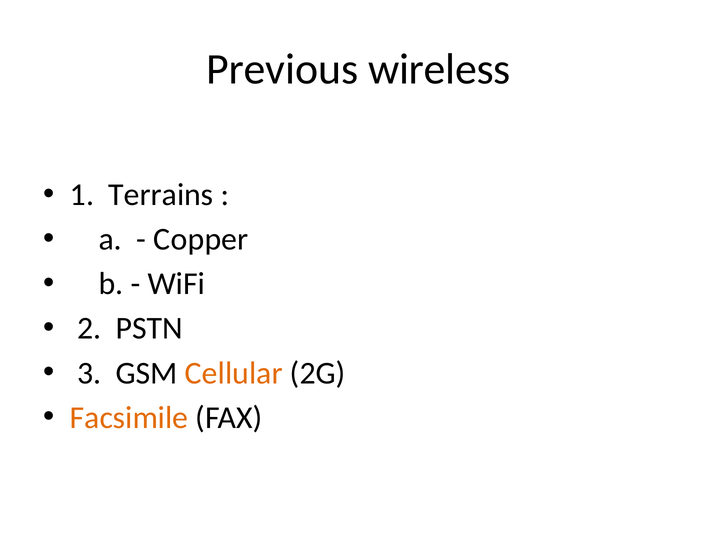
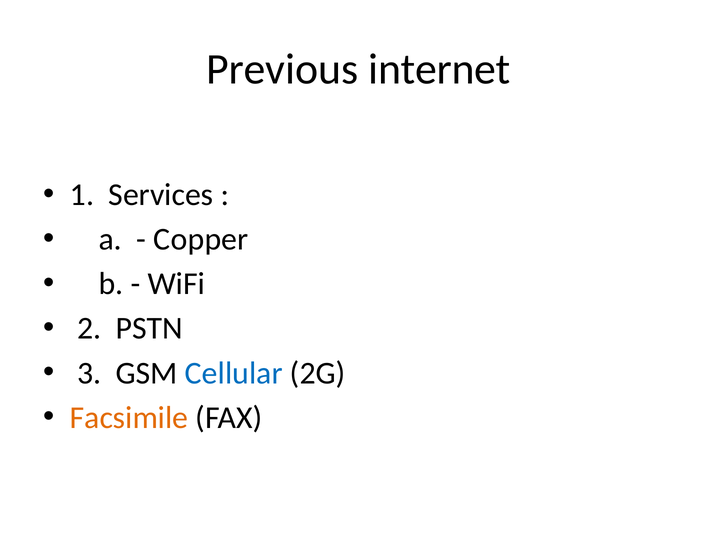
wireless: wireless -> internet (439, 69)
Terrains: Terrains -> Services (161, 195)
Cellular colour: orange -> blue (234, 374)
